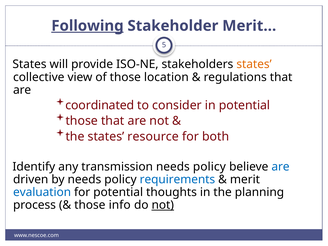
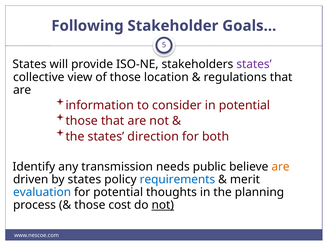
Following underline: present -> none (87, 26)
Stakeholder Merit: Merit -> Goals (249, 26)
states colour: orange -> purple (254, 64)
coordinated: coordinated -> information (100, 105)
resource: resource -> direction (153, 136)
transmission needs policy: policy -> public (209, 167)
are colour: blue -> orange (280, 167)
by needs: needs -> states (84, 179)
info: info -> cost (120, 205)
